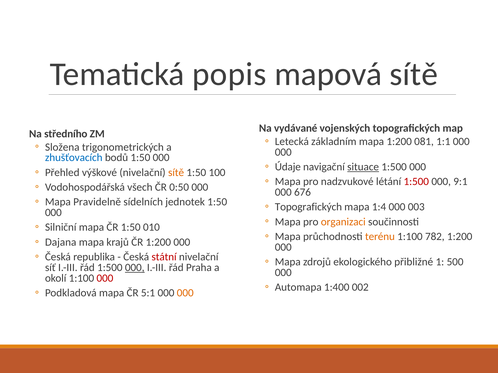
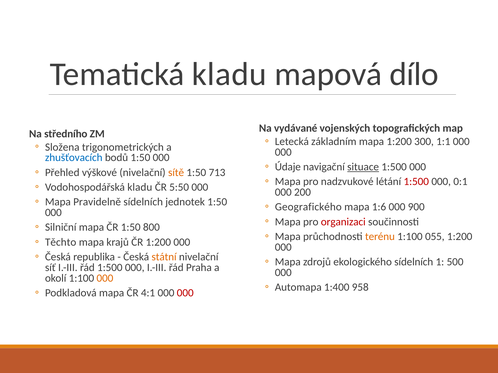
Tematická popis: popis -> kladu (229, 74)
mapová sítě: sítě -> dílo (414, 74)
081: 081 -> 300 (424, 142)
100: 100 -> 713 (217, 173)
9:1: 9:1 -> 0:1 (460, 182)
Vodohospodářská všech: všech -> kladu (140, 187)
0:50: 0:50 -> 5:50 (179, 187)
676: 676 -> 200 (303, 192)
Topografických: Topografických -> Geografického (308, 207)
1:4: 1:4 -> 1:6 (379, 207)
003: 003 -> 900 (416, 207)
organizaci colour: orange -> red (343, 222)
010: 010 -> 800 (151, 228)
782: 782 -> 055 (435, 237)
Dajana: Dajana -> Těchto (61, 242)
státní colour: red -> orange (164, 257)
ekologického přibližné: přibližné -> sídelních (414, 262)
000 underline: present -> none (135, 268)
000 colour: red -> orange (105, 278)
002: 002 -> 958 (360, 288)
5:1: 5:1 -> 4:1 (148, 293)
000 colour: orange -> red (185, 293)
